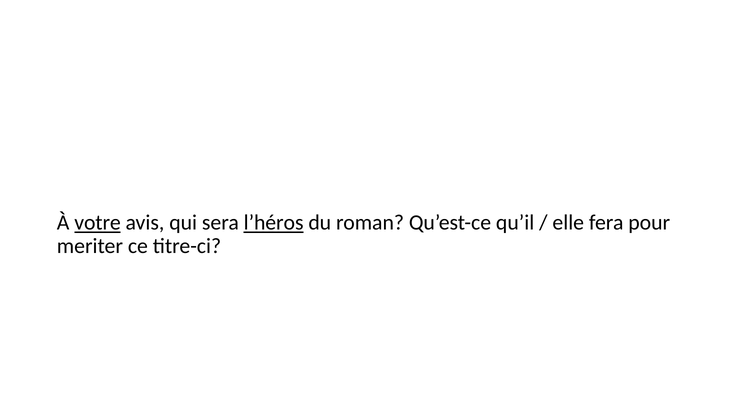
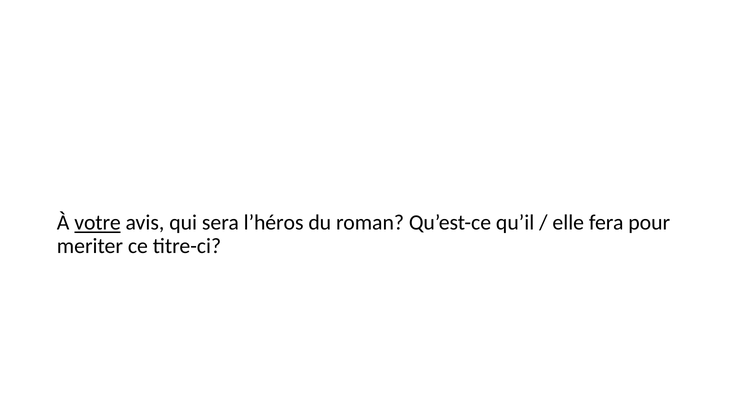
l’héros underline: present -> none (274, 223)
